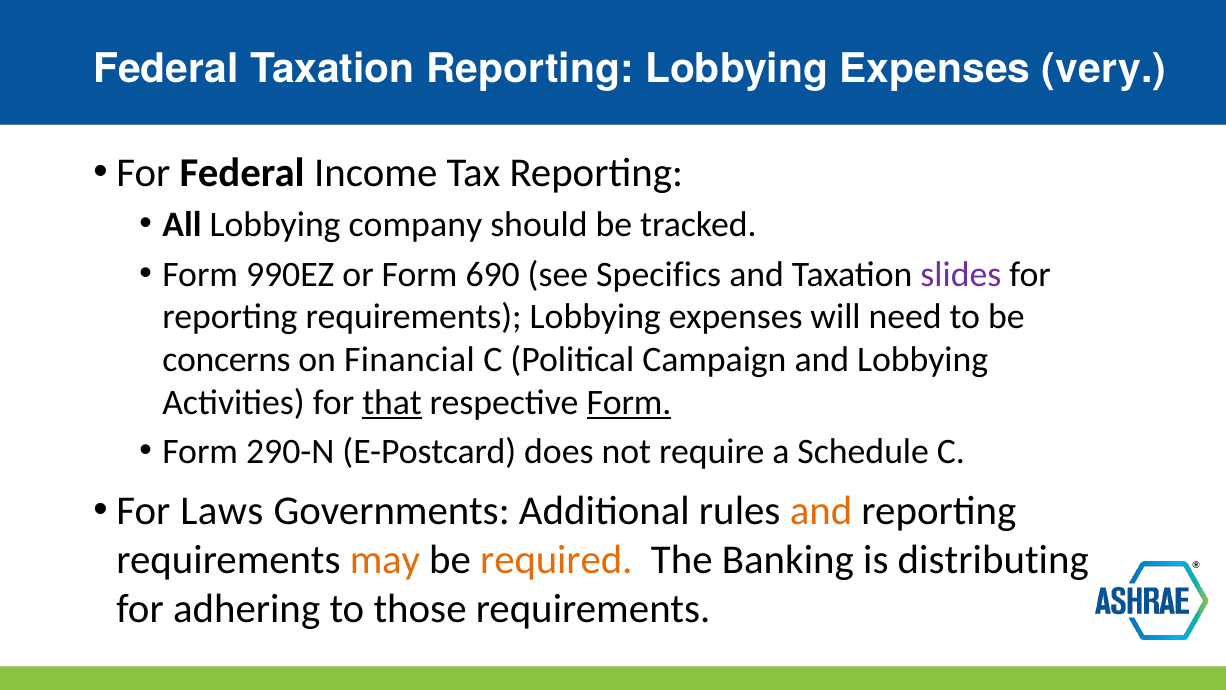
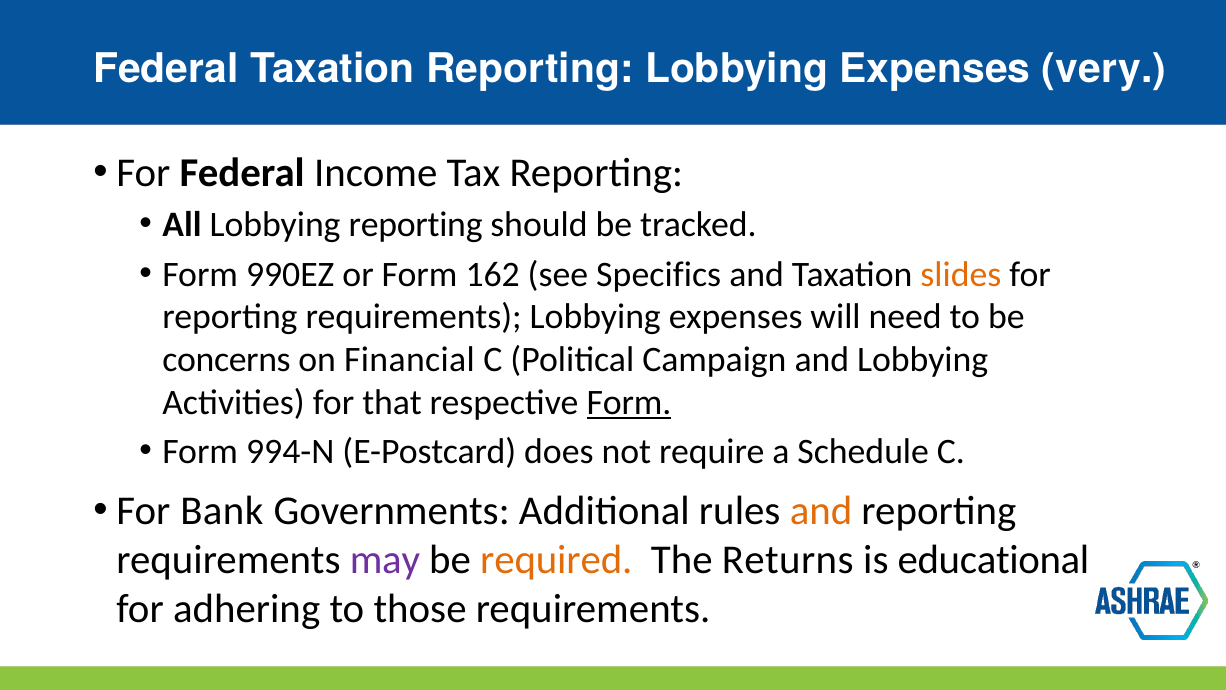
Lobbying company: company -> reporting (416, 225)
690: 690 -> 162 (493, 274)
slides colour: purple -> orange (961, 274)
that underline: present -> none (392, 403)
290-N: 290-N -> 994-N (290, 452)
Laws: Laws -> Bank (222, 511)
may colour: orange -> purple (385, 560)
Banking: Banking -> Returns (788, 560)
distributing: distributing -> educational (993, 560)
